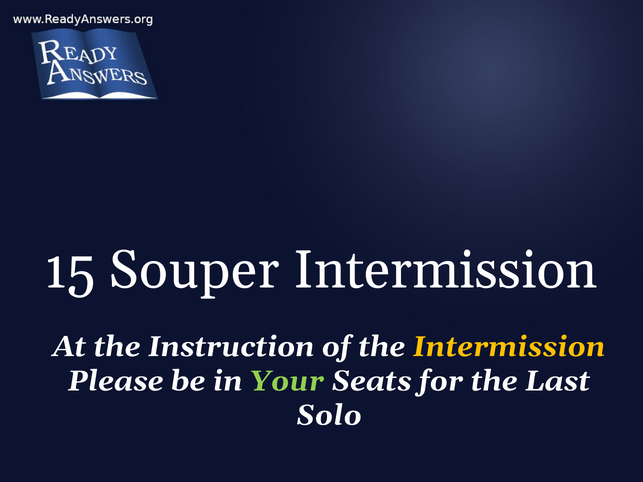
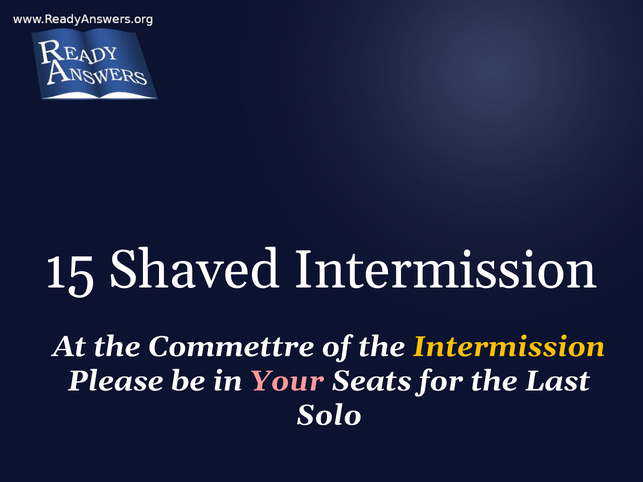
Souper: Souper -> Shaved (194, 270)
Instruction: Instruction -> Commettre (231, 347)
Your colour: light green -> pink (287, 381)
